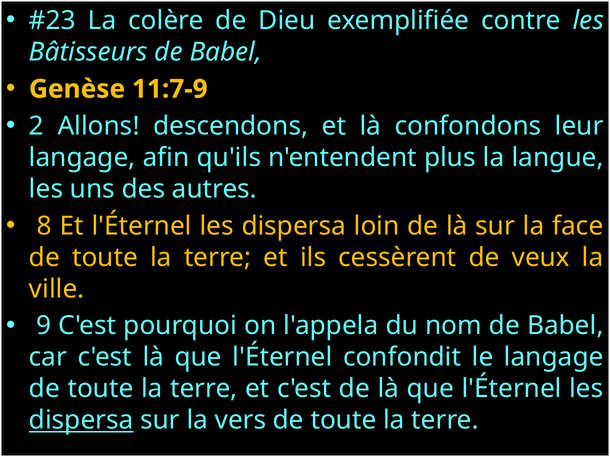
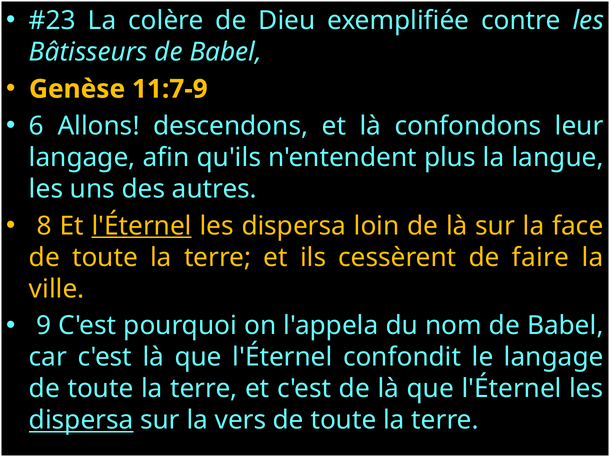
2: 2 -> 6 (37, 126)
l'Éternel underline: none -> present (142, 226)
veux: veux -> faire (541, 258)
